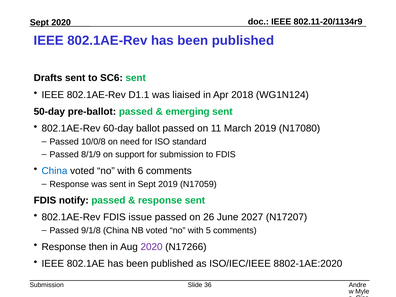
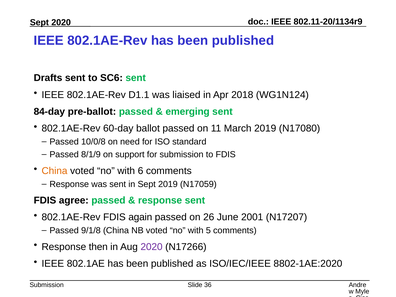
50-day: 50-day -> 84-day (49, 112)
China colour: blue -> orange (55, 171)
notify: notify -> agree (74, 200)
issue: issue -> again (140, 217)
2027: 2027 -> 2001 (252, 217)
